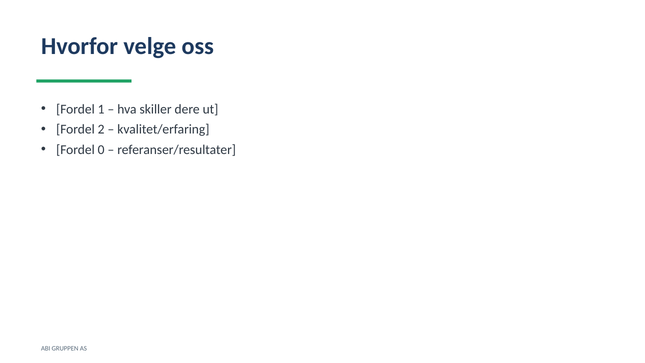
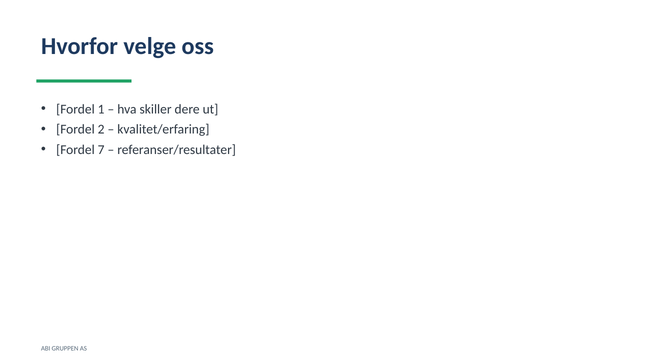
0: 0 -> 7 (101, 150)
